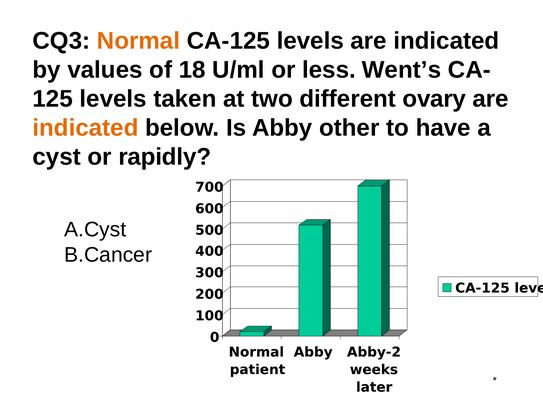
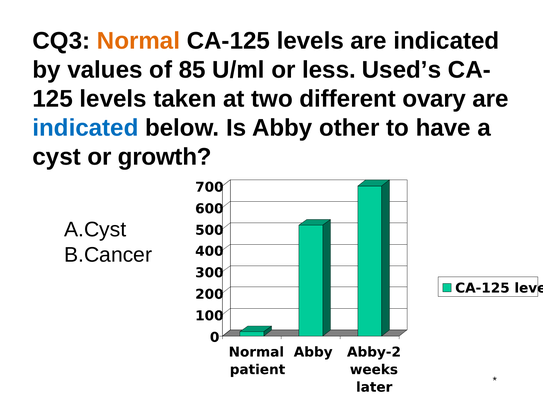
18: 18 -> 85 (192, 70)
Went’s: Went’s -> Used’s (401, 70)
indicated colour: orange -> blue (85, 128)
rapidly: rapidly -> growth (165, 157)
